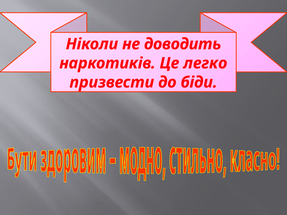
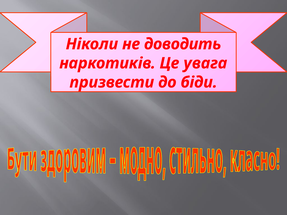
легко: легко -> увага (205, 63)
